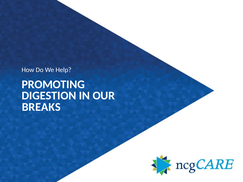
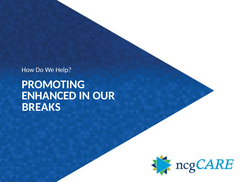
DIGESTION: DIGESTION -> ENHANCED (49, 96)
